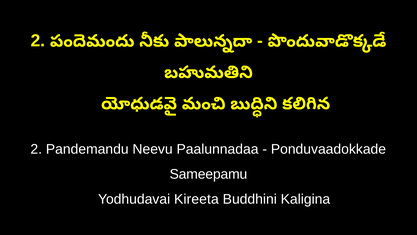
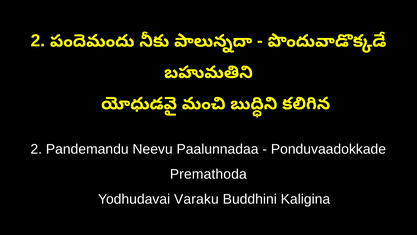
Sameepamu: Sameepamu -> Premathoda (208, 174)
Kireeta: Kireeta -> Varaku (196, 199)
